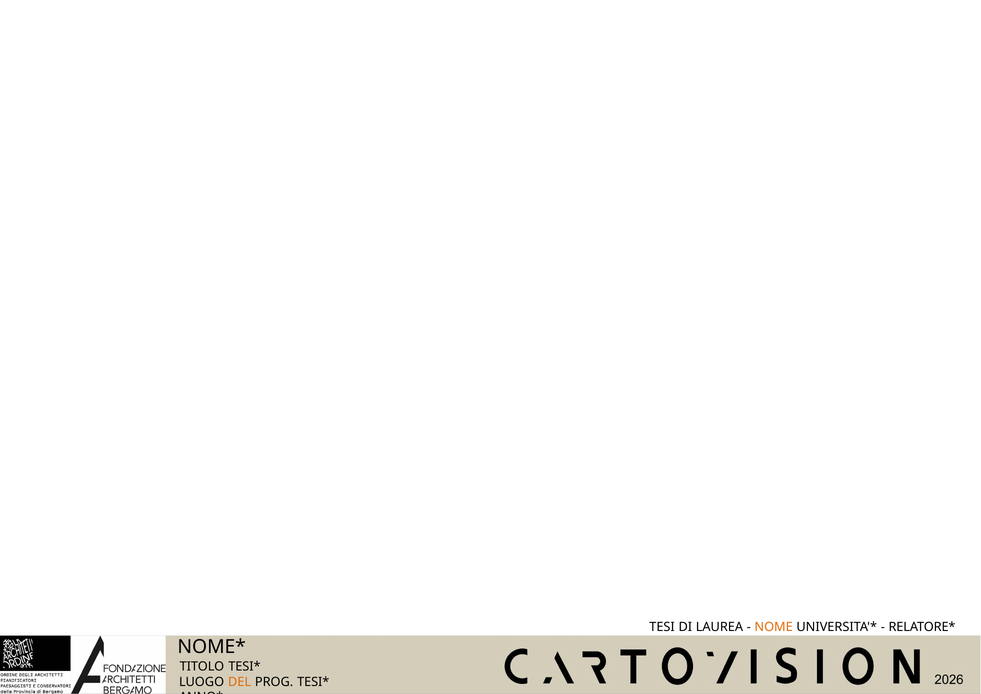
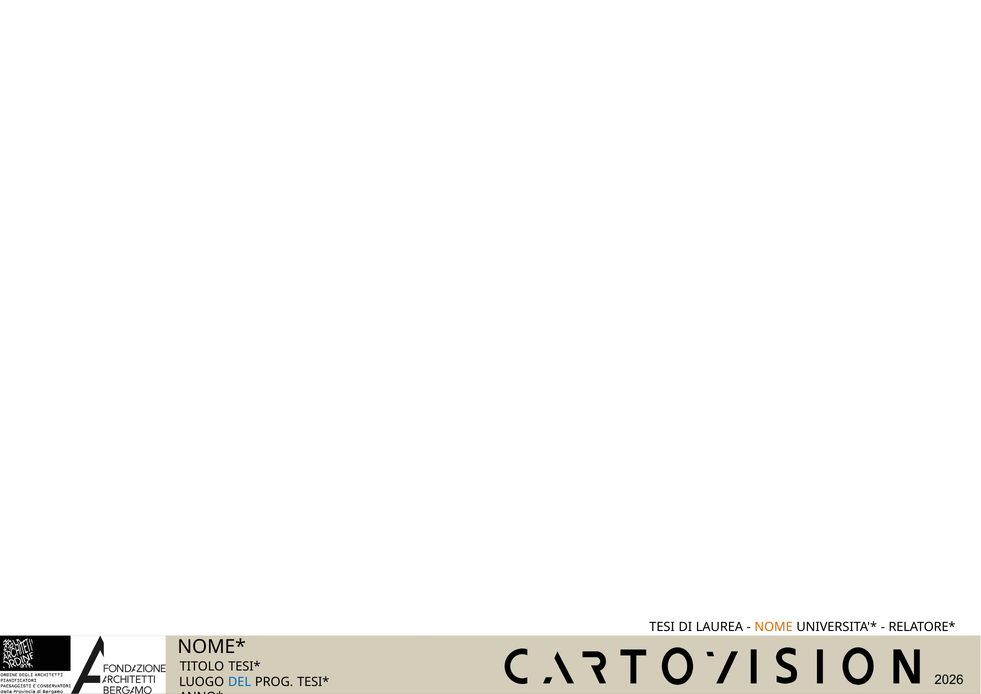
DEL colour: orange -> blue (240, 681)
